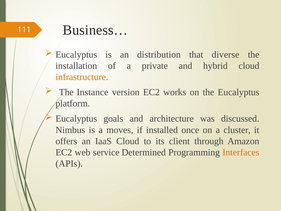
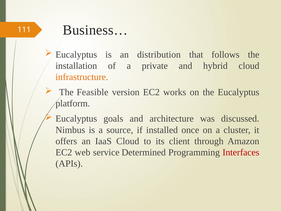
diverse: diverse -> follows (226, 55)
Instance: Instance -> Feasible (92, 92)
moves: moves -> source (120, 130)
Interfaces colour: orange -> red (241, 152)
